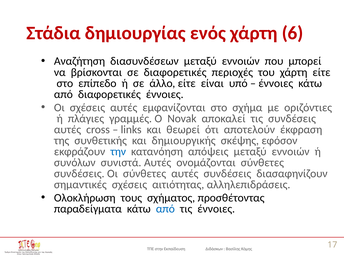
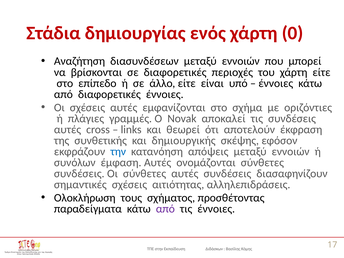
6: 6 -> 0 (293, 33)
συνιστά: συνιστά -> έμφαση (121, 163)
από colour: blue -> purple (165, 209)
